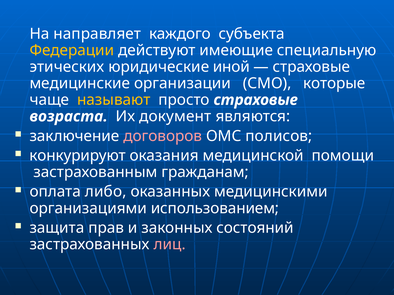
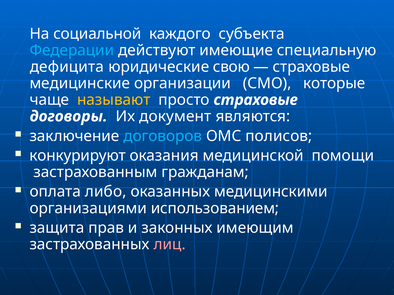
направляет: направляет -> социальной (97, 34)
Федерации colour: yellow -> light blue (72, 50)
этических: этических -> дефицита (67, 67)
иной: иной -> свою (231, 67)
возраста: возраста -> договоры (69, 117)
договоров colour: pink -> light blue (163, 136)
состояний: состояний -> имеющим (255, 228)
